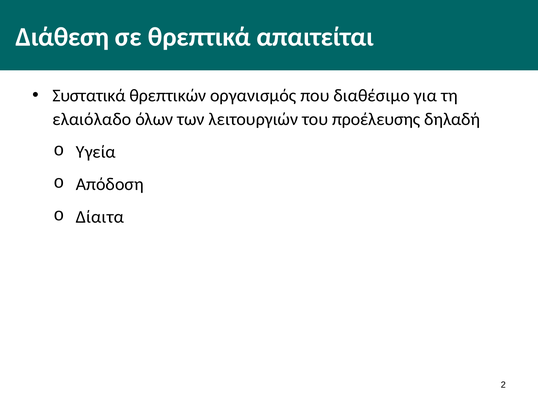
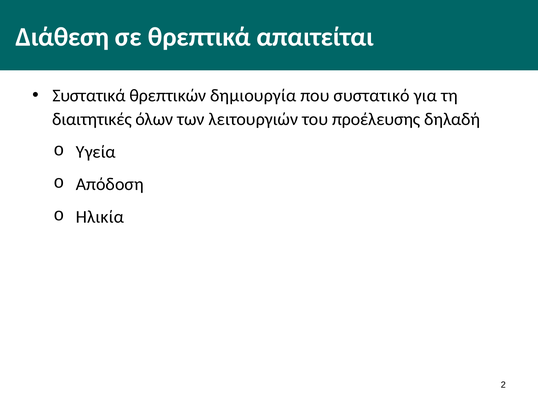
οργανισμός: οργανισμός -> δημιουργία (253, 96)
διαθέσιμο: διαθέσιμο -> συστατικό (372, 96)
ελαιόλαδο: ελαιόλαδο -> διαιτητικές (92, 119)
Δίαιτα: Δίαιτα -> Ηλικία (100, 217)
